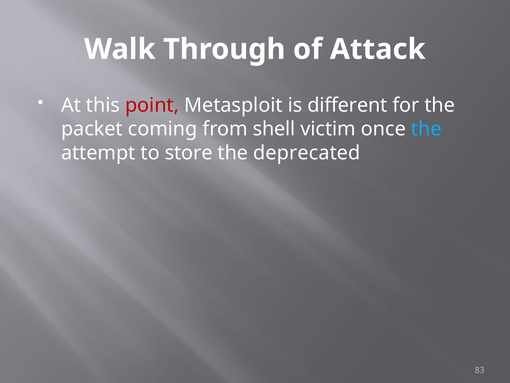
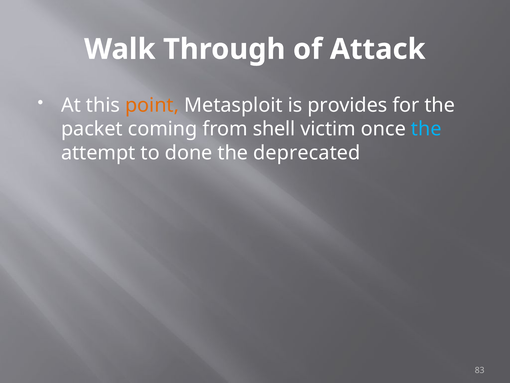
point colour: red -> orange (152, 105)
different: different -> provides (347, 105)
store: store -> done (189, 153)
